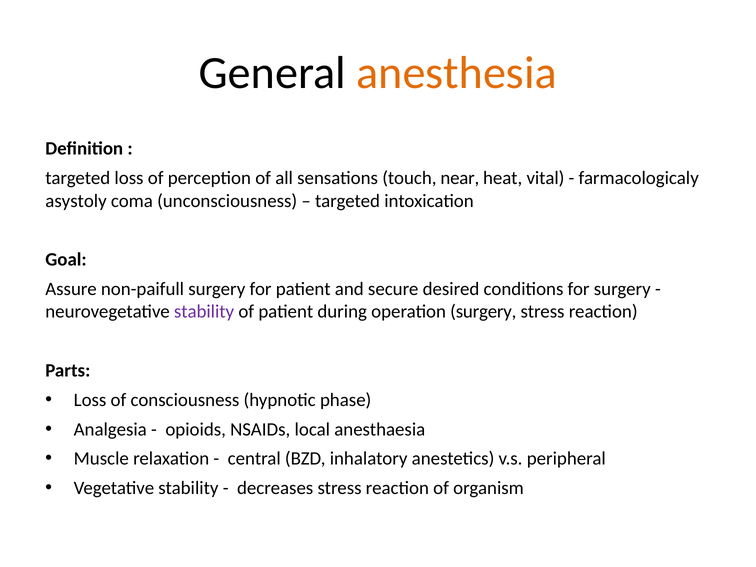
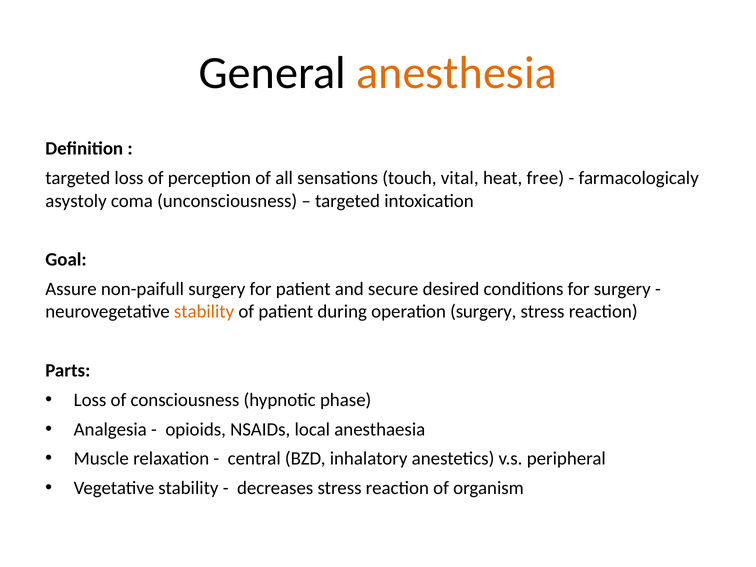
near: near -> vital (460, 178)
vital: vital -> free (545, 178)
stability colour: purple -> orange (204, 312)
